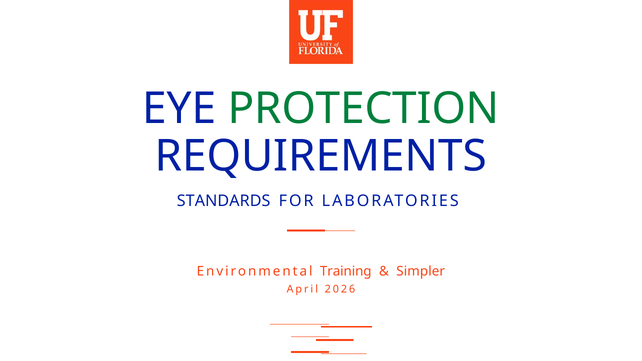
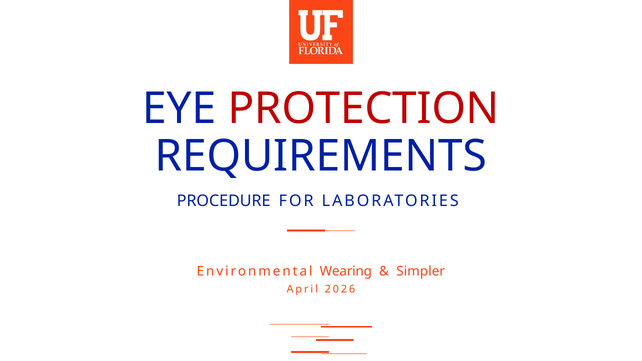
PROTECTION colour: green -> red (364, 109)
STANDARDS: STANDARDS -> PROCEDURE (224, 201)
Training: Training -> Wearing (346, 271)
